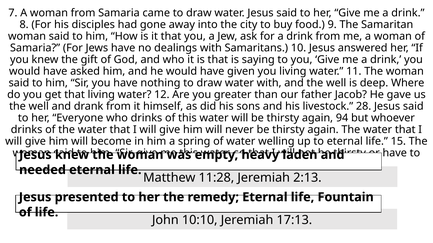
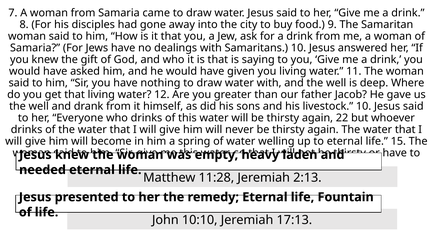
livestock 28: 28 -> 10 (364, 107)
94: 94 -> 22 (342, 118)
